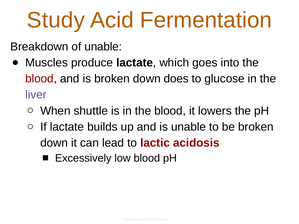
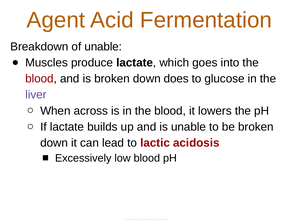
Study: Study -> Agent (56, 20)
shuttle: shuttle -> across (91, 111)
